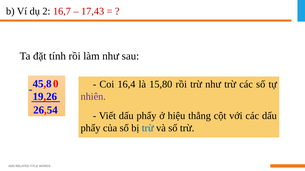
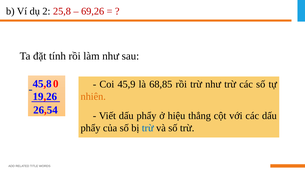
16,7: 16,7 -> 25,8 (62, 11)
17,43: 17,43 -> 69,26 (93, 11)
16,4: 16,4 -> 45,9 (126, 85)
15,80: 15,80 -> 68,85 (161, 85)
nhiên colour: purple -> orange (93, 97)
